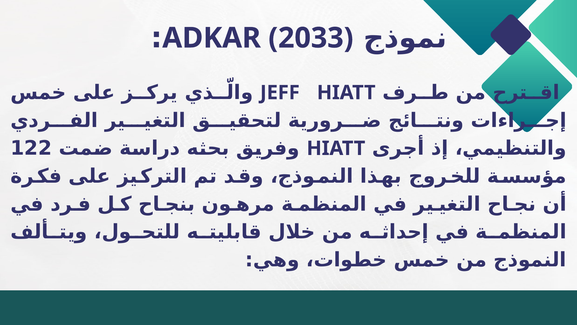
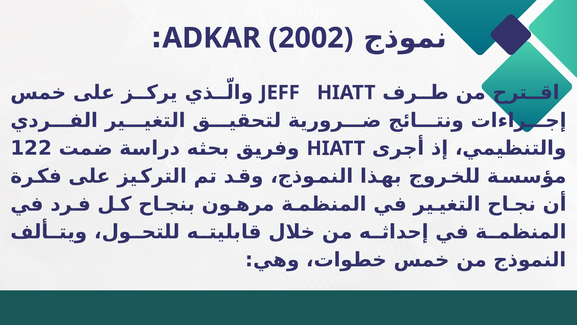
2033: 2033 -> 2002 (311, 38)
